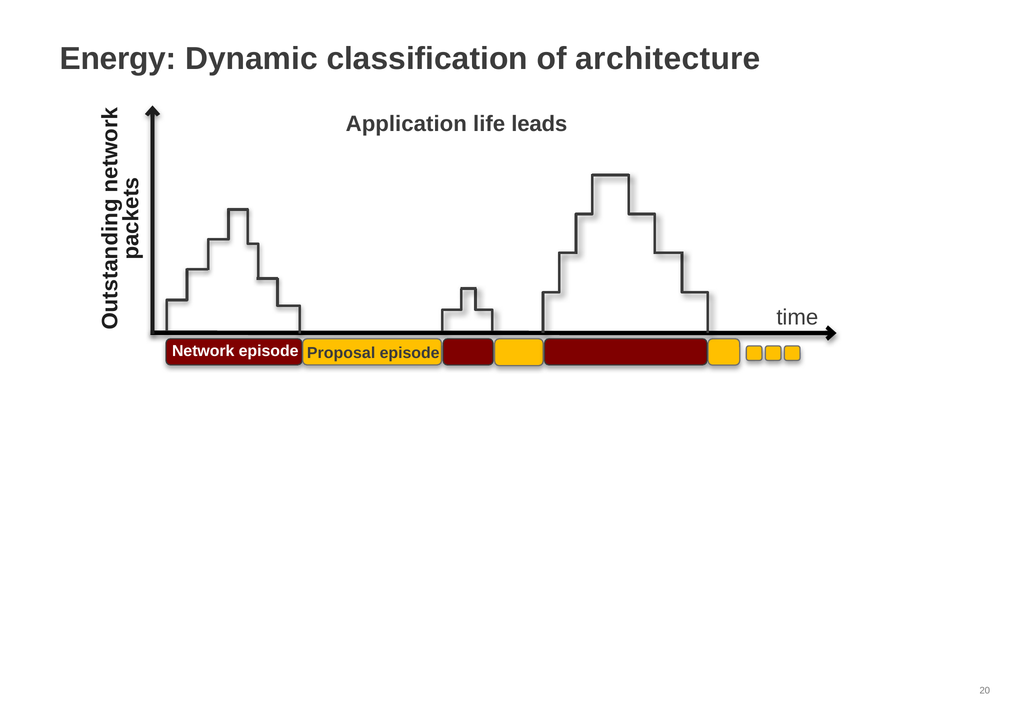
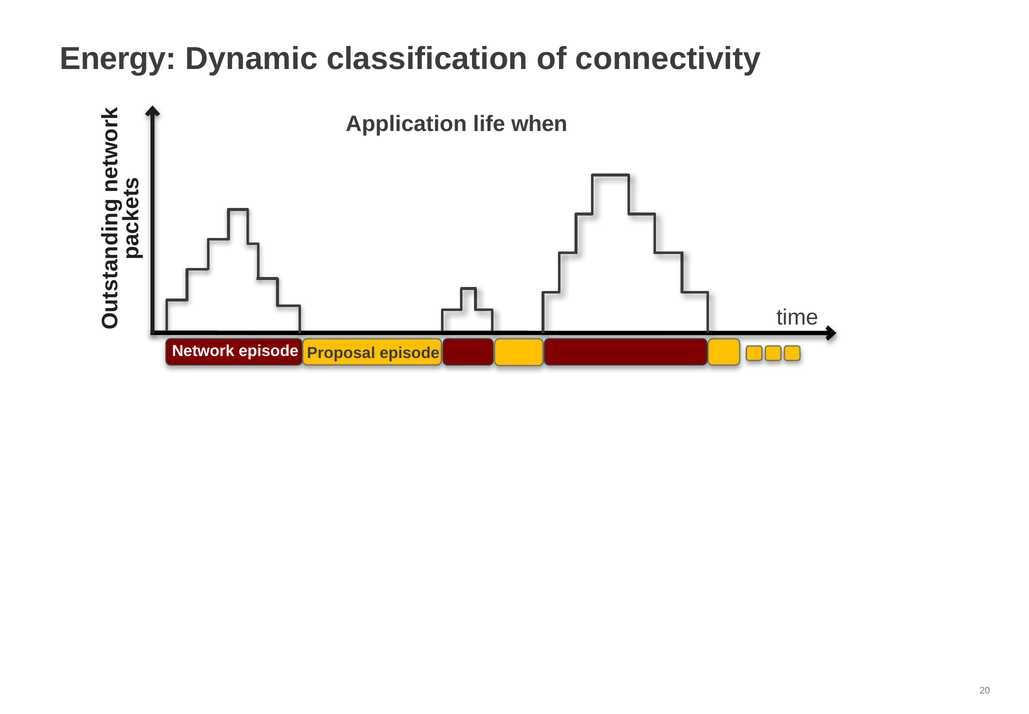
architecture: architecture -> connectivity (668, 59)
leads: leads -> when (539, 124)
